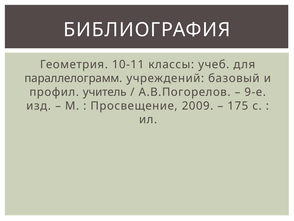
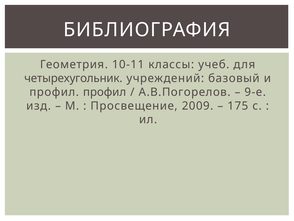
параллелограмм: параллелограмм -> четырехугольник (73, 78)
профил учитель: учитель -> профил (105, 92)
